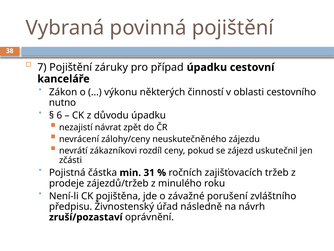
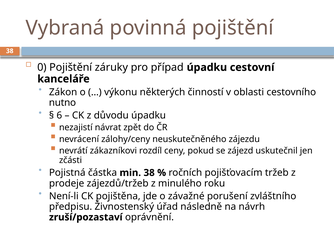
7: 7 -> 0 (42, 67)
min 31: 31 -> 38 (149, 172)
zajišťovacích: zajišťovacích -> pojišťovacím (234, 172)
